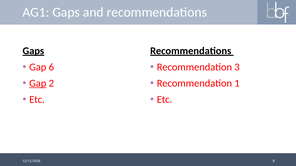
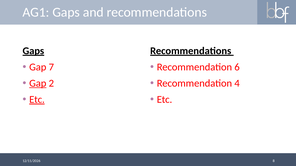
6: 6 -> 7 (51, 67)
3: 3 -> 6 (237, 67)
1: 1 -> 4 (237, 84)
Etc underline: none -> present (37, 100)
